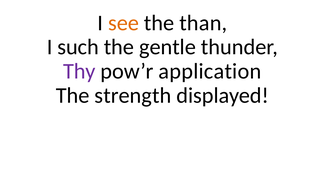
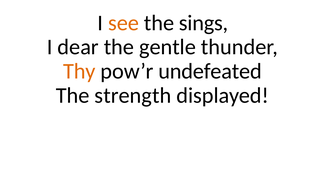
than: than -> sings (203, 23)
such: such -> dear (78, 47)
Thy colour: purple -> orange (79, 71)
application: application -> undefeated (210, 71)
